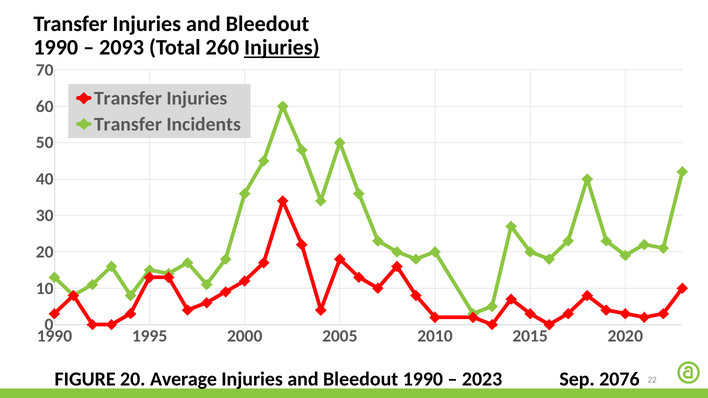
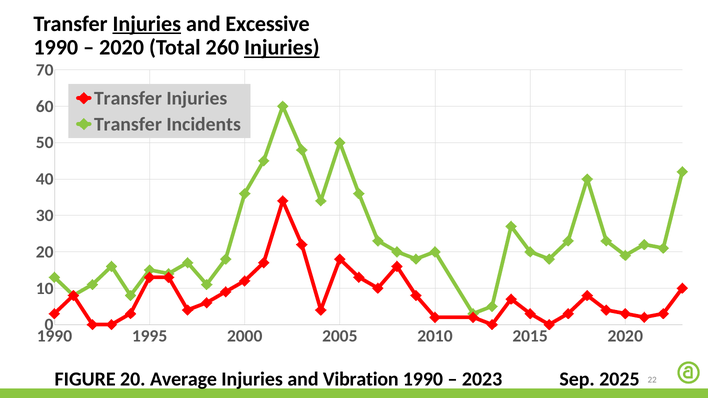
Injuries underline: none -> present (147, 24)
Bleedout: Bleedout -> Excessive (268, 24)
2093: 2093 -> 2020 (122, 48)
Bleedout: Bleedout -> Vibration (361, 379)
2076: 2076 -> 2025 (619, 379)
